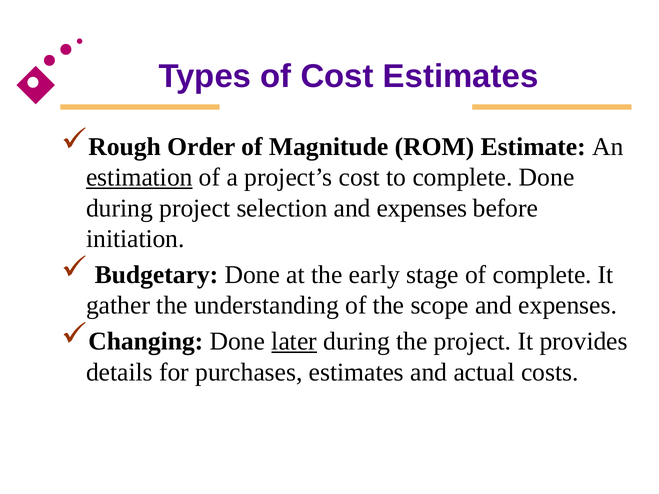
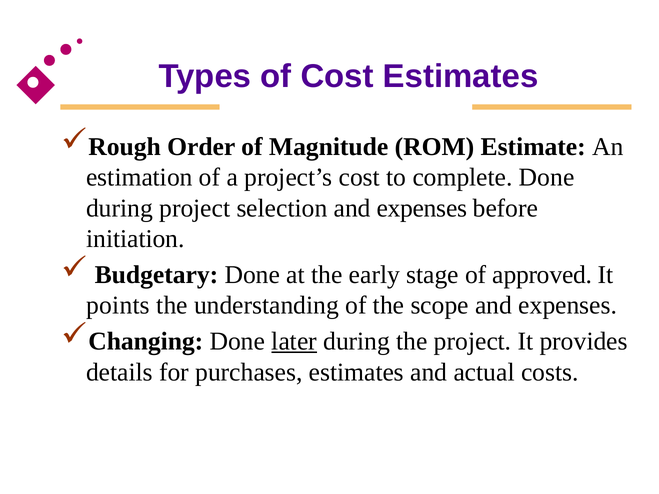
estimation underline: present -> none (139, 177)
of complete: complete -> approved (542, 275)
gather: gather -> points (118, 306)
